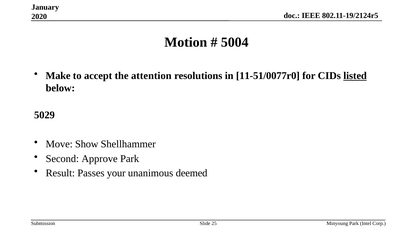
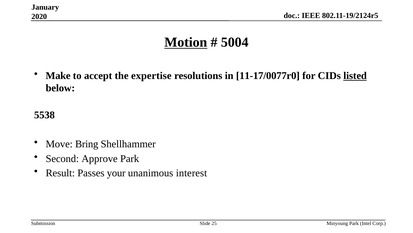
Motion underline: none -> present (186, 42)
attention: attention -> expertise (151, 76)
11-51/0077r0: 11-51/0077r0 -> 11-17/0077r0 (268, 76)
5029: 5029 -> 5538 (44, 115)
Show: Show -> Bring (87, 144)
deemed: deemed -> interest (192, 173)
